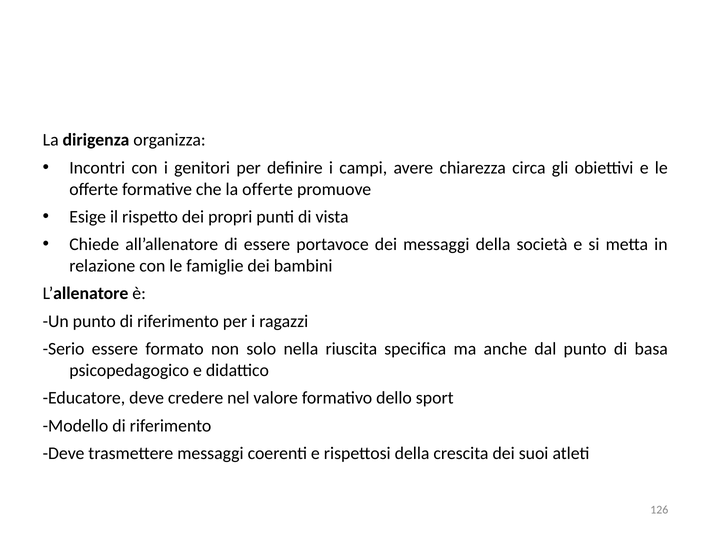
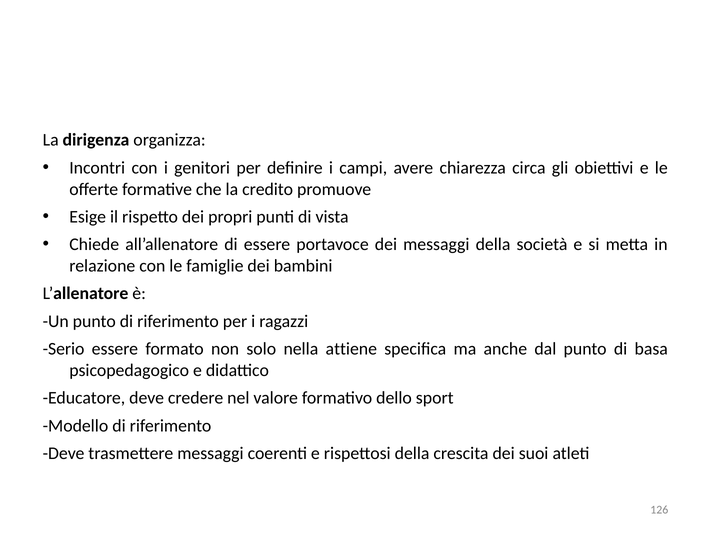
la offerte: offerte -> credito (268, 189)
riuscita: riuscita -> attiene (351, 348)
